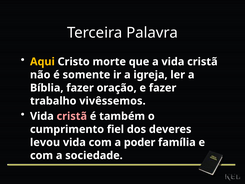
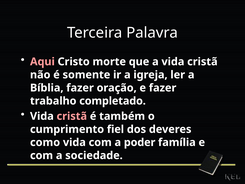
Aqui colour: yellow -> pink (42, 62)
vivêssemos: vivêssemos -> completado (113, 101)
levou: levou -> como (45, 142)
